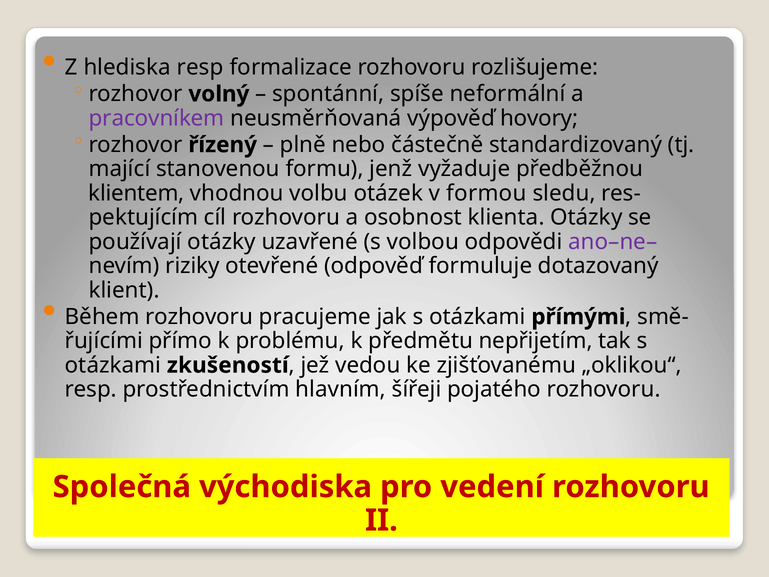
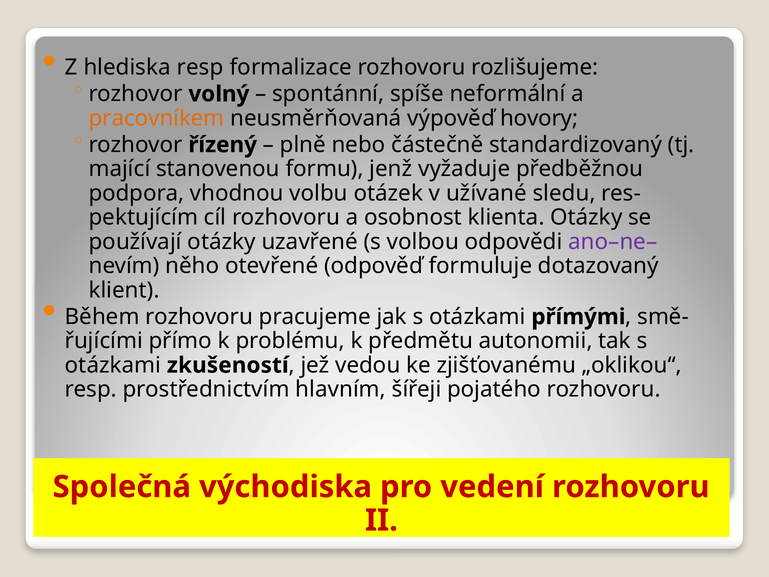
pracovníkem colour: purple -> orange (157, 118)
klientem: klientem -> podpora (136, 193)
formou: formou -> užívané (486, 193)
riziky: riziky -> něho (192, 266)
nepřijetím: nepřijetím -> autonomii (536, 341)
